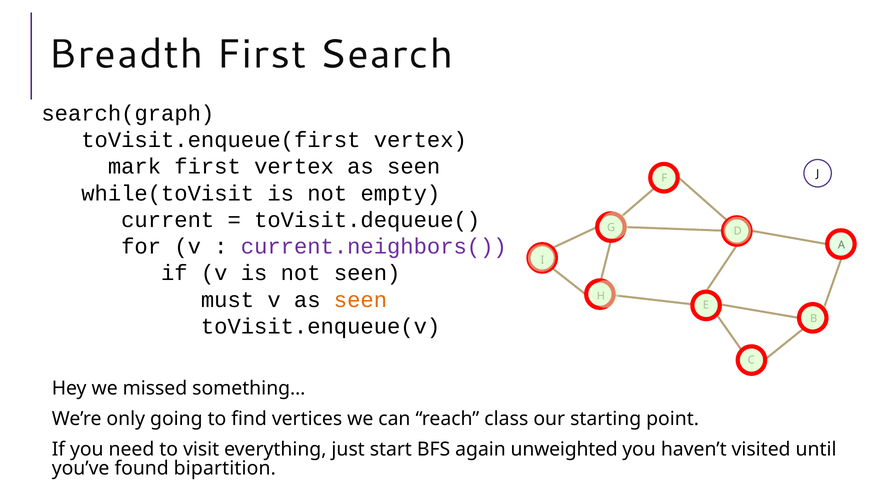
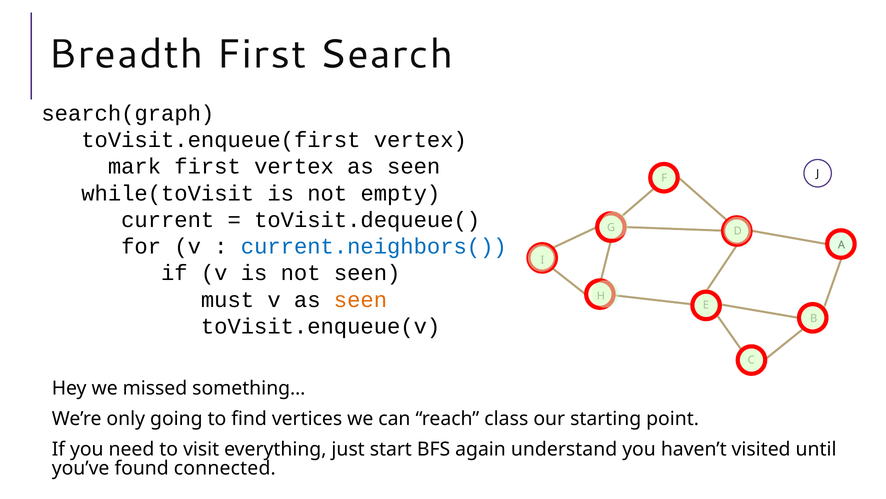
current.neighbors( colour: purple -> blue (374, 246)
unweighted: unweighted -> understand (564, 449)
bipartition: bipartition -> connected (225, 468)
